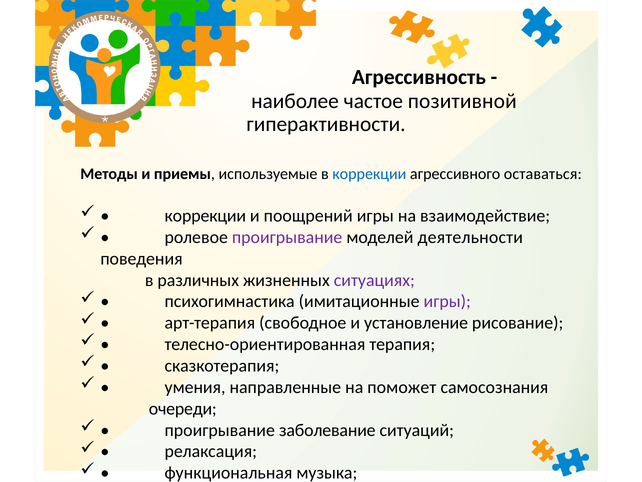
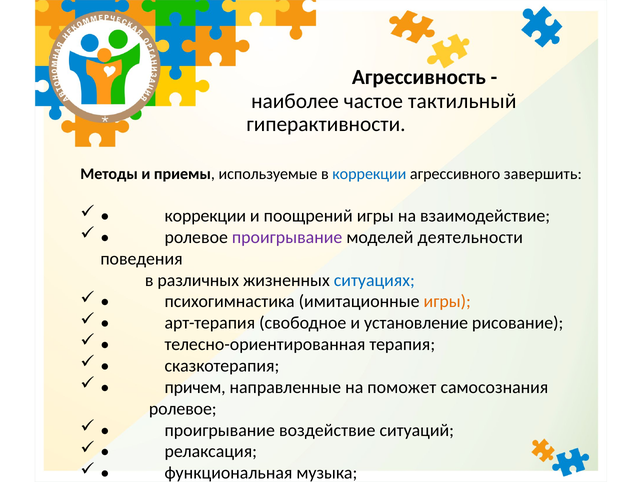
позитивной: позитивной -> тактильный (462, 101)
оставаться: оставаться -> завершить (543, 174)
ситуациях colour: purple -> blue (374, 280)
игры colour: purple -> orange (447, 301)
умения: умения -> причем (195, 387)
очереди: очереди -> ролевое (183, 408)
заболевание: заболевание -> воздействие (327, 430)
